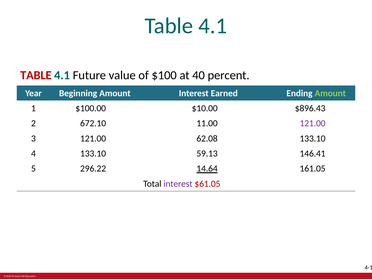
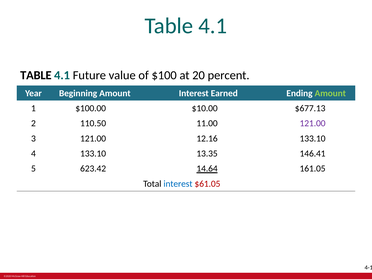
TABLE colour: red -> black (36, 75)
40: 40 -> 20 (199, 75)
$896.43: $896.43 -> $677.13 (310, 108)
672.10: 672.10 -> 110.50 (93, 123)
62.08: 62.08 -> 12.16 (207, 138)
59.13: 59.13 -> 13.35 (207, 154)
296.22: 296.22 -> 623.42 (93, 169)
interest colour: purple -> blue (178, 184)
